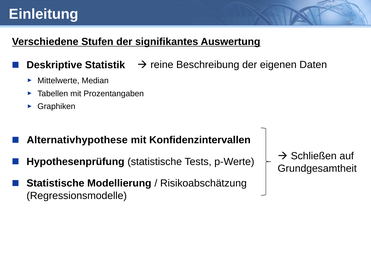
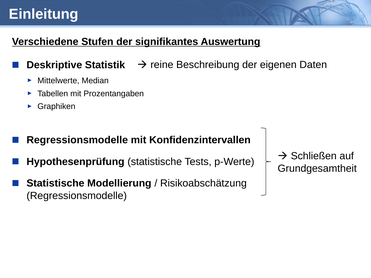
Alternativhypothese: Alternativhypothese -> Regressionsmodelle (77, 140)
